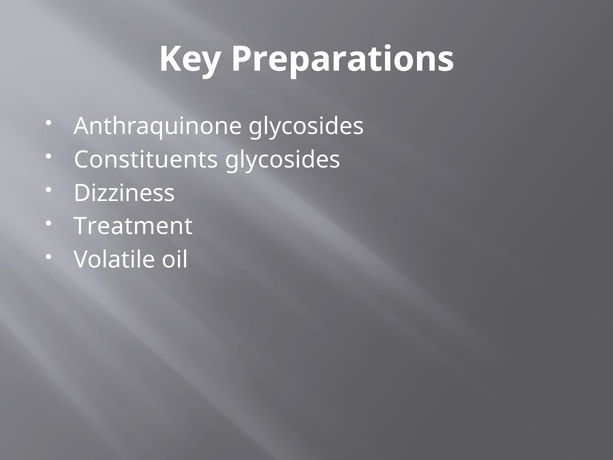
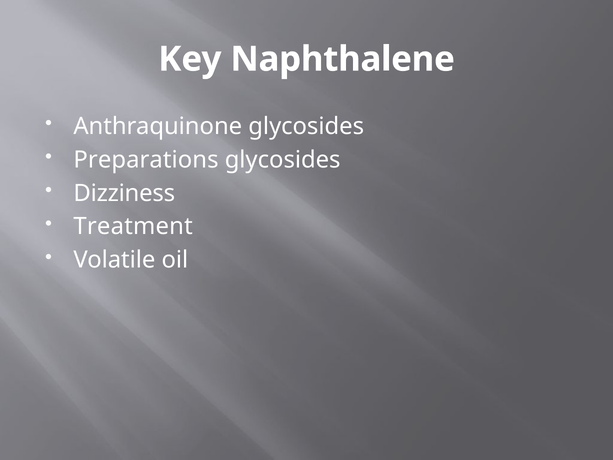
Preparations: Preparations -> Naphthalene (343, 59)
Constituents: Constituents -> Preparations (146, 160)
